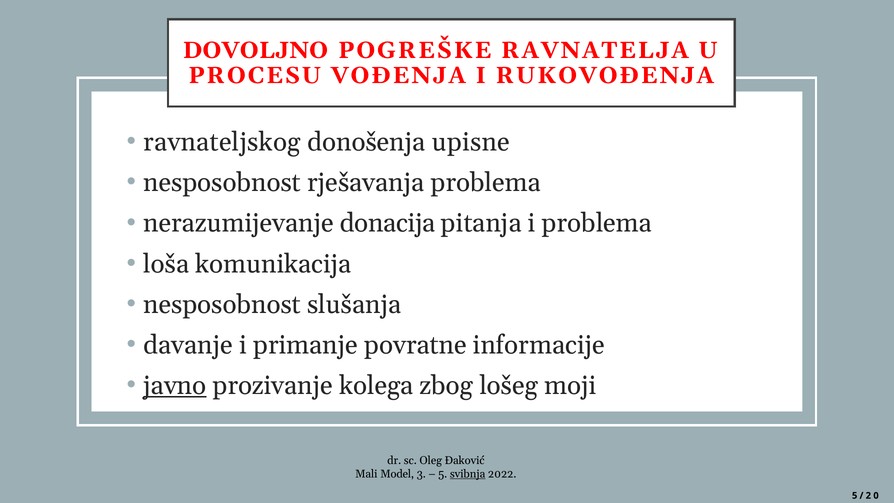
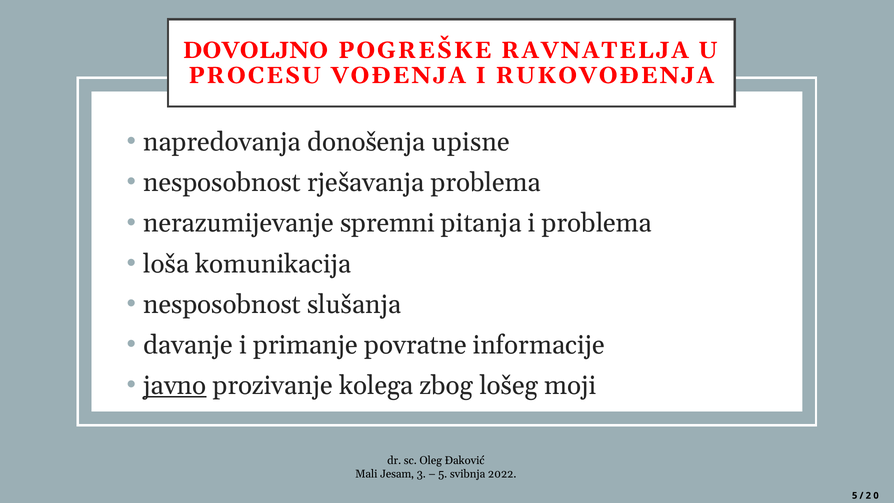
ravnateljskog: ravnateljskog -> napredovanja (222, 142)
donacija: donacija -> spremni (388, 223)
Model: Model -> Jesam (397, 474)
svibnja underline: present -> none (468, 474)
